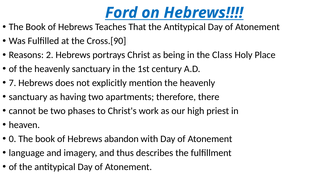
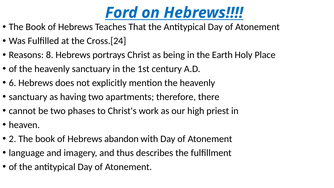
Cross.[90: Cross.[90 -> Cross.[24 (106, 41)
2: 2 -> 8 (50, 55)
Class: Class -> Earth (222, 55)
7: 7 -> 6 (12, 83)
0: 0 -> 2 (12, 139)
